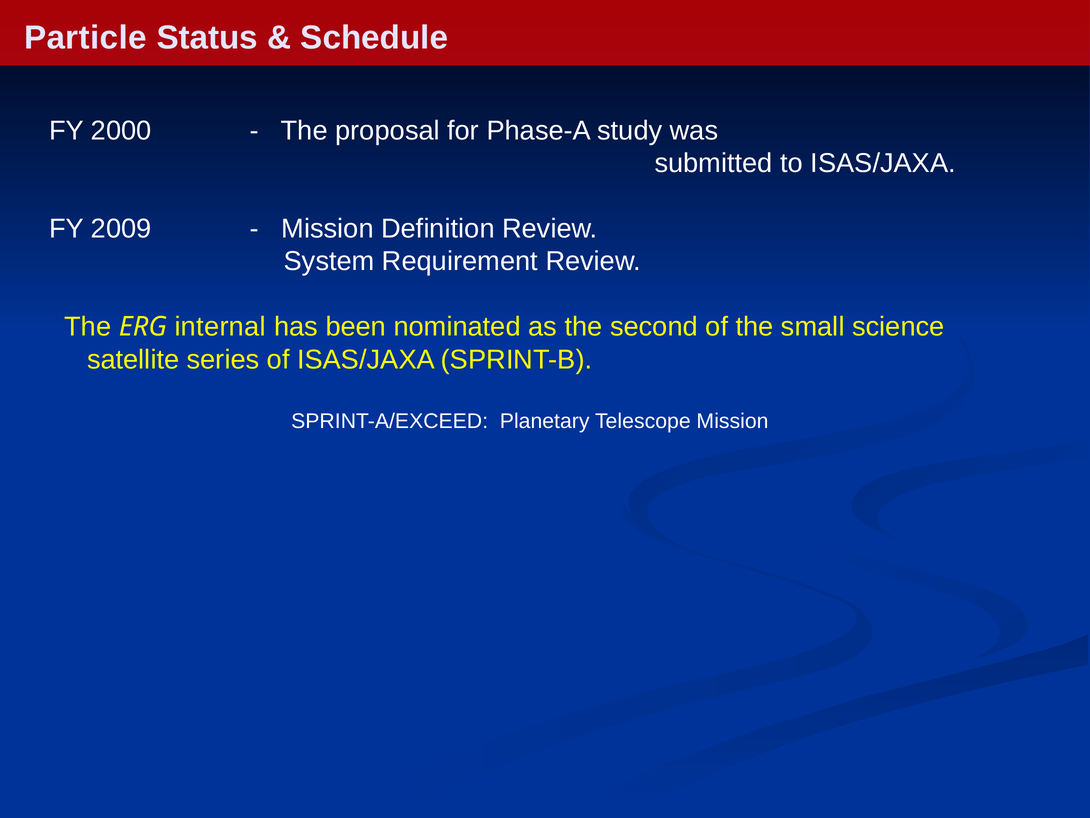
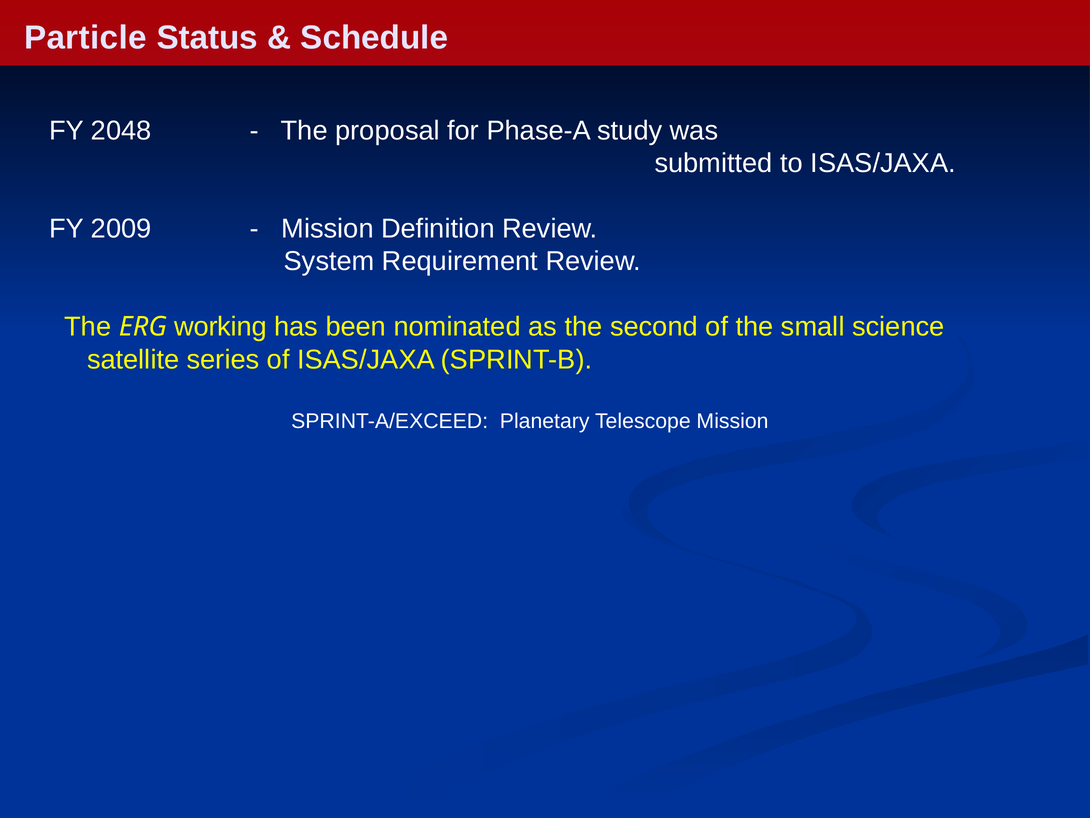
2000: 2000 -> 2048 (121, 131)
internal: internal -> working (220, 327)
